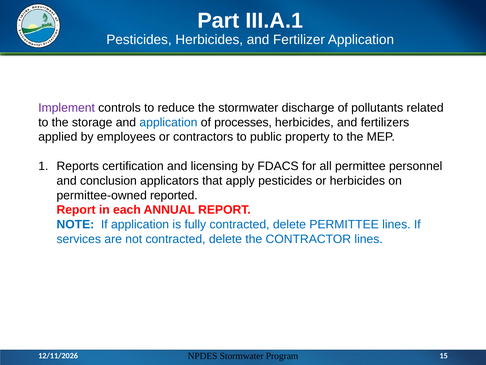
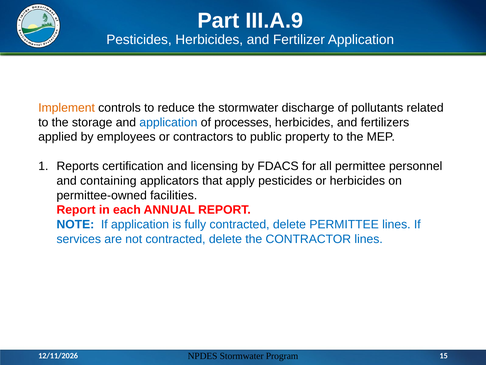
III.A.1: III.A.1 -> III.A.9 (274, 21)
Implement colour: purple -> orange (67, 108)
conclusion: conclusion -> containing (108, 180)
reported: reported -> facilities (174, 195)
